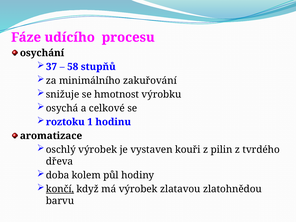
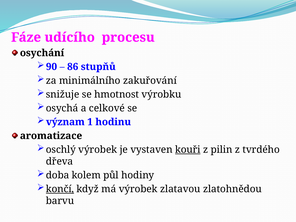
37: 37 -> 90 (51, 67)
58: 58 -> 86 (73, 67)
roztoku: roztoku -> význam (65, 122)
kouři underline: none -> present (188, 150)
